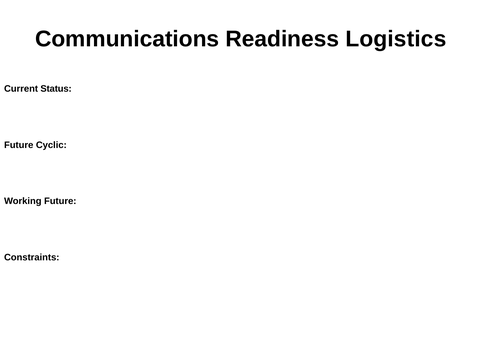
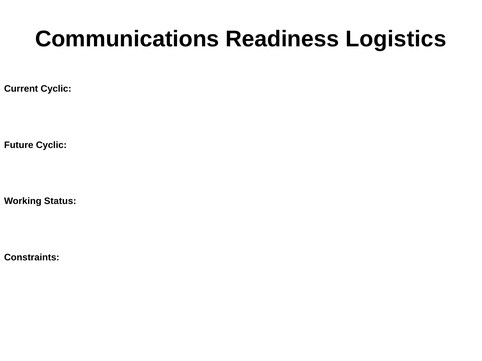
Current Status: Status -> Cyclic (56, 89)
Working Future: Future -> Status (60, 202)
